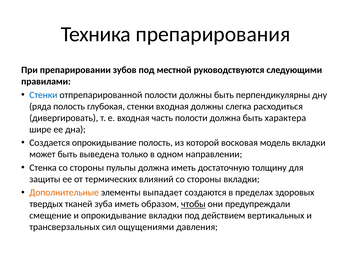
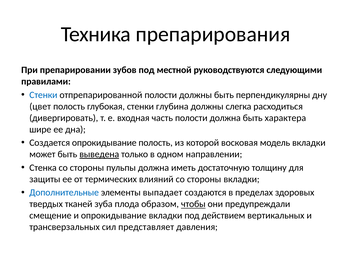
ряда: ряда -> цвет (40, 107)
стенки входная: входная -> глубина (172, 107)
выведена underline: none -> present (99, 155)
Дополнительные colour: orange -> blue (64, 193)
зуба иметь: иметь -> плода (127, 204)
ощущениями: ощущениями -> представляет (146, 227)
